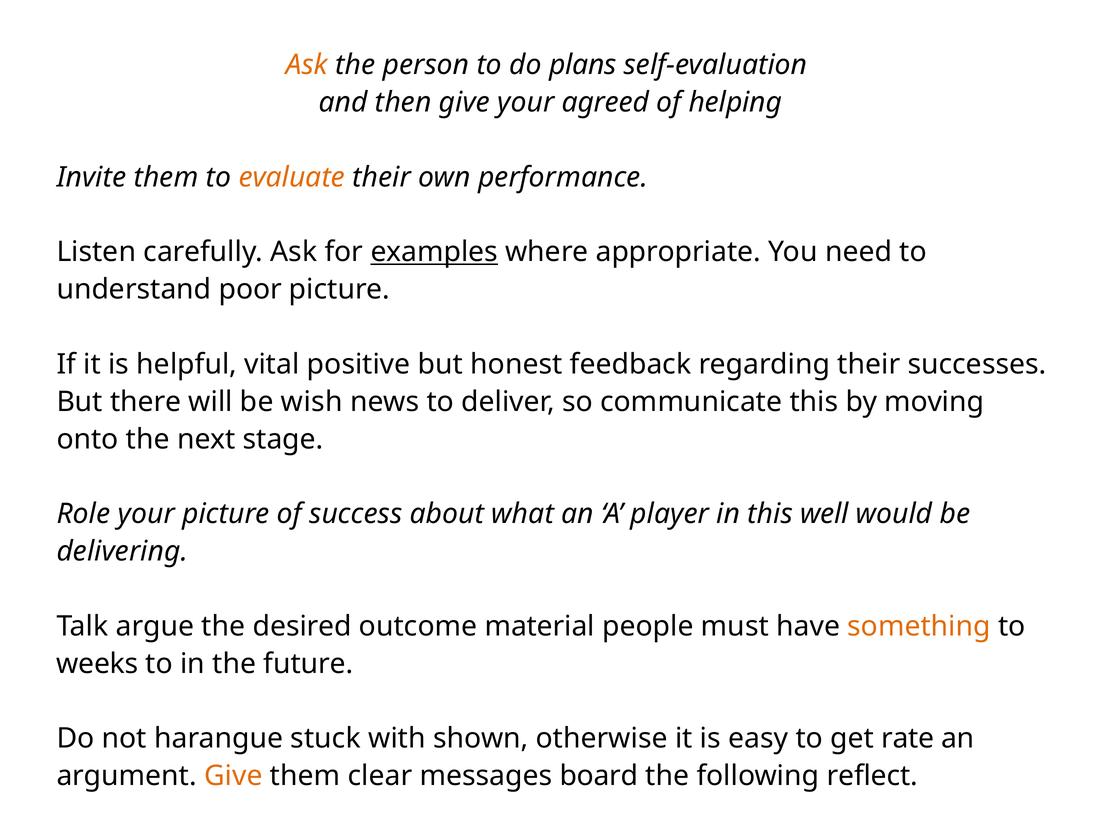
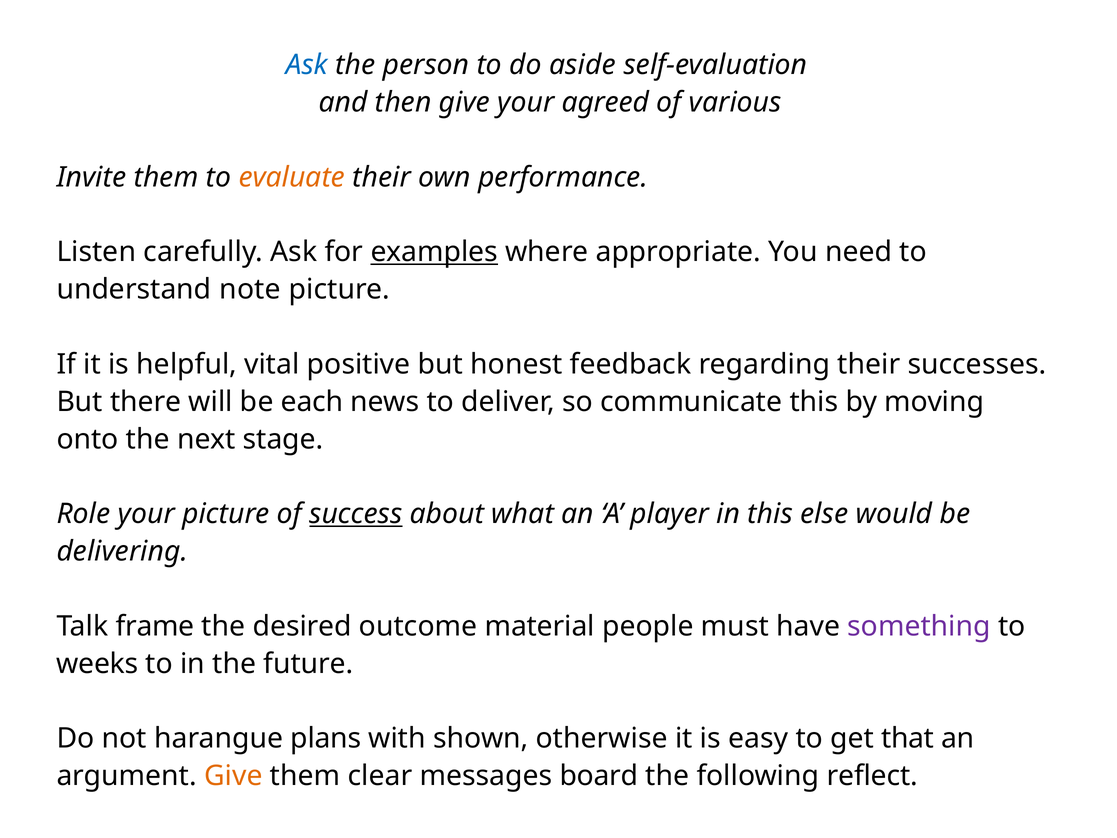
Ask colour: orange -> blue (307, 65)
plans: plans -> aside (583, 65)
helping: helping -> various (735, 102)
poor: poor -> note (250, 289)
wish: wish -> each (312, 402)
success underline: none -> present (356, 514)
well: well -> else (824, 514)
argue: argue -> frame (155, 626)
something colour: orange -> purple (919, 626)
stuck: stuck -> plans (326, 738)
rate: rate -> that (908, 738)
